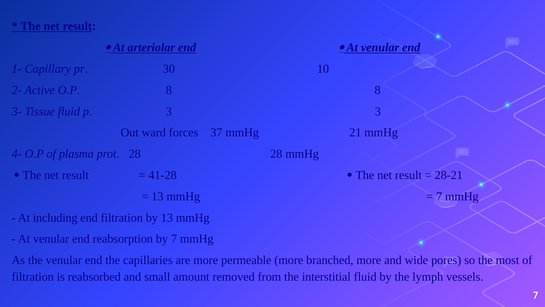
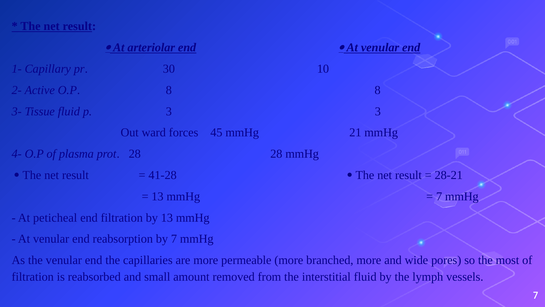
37: 37 -> 45 (216, 132)
including: including -> peticheal (55, 217)
